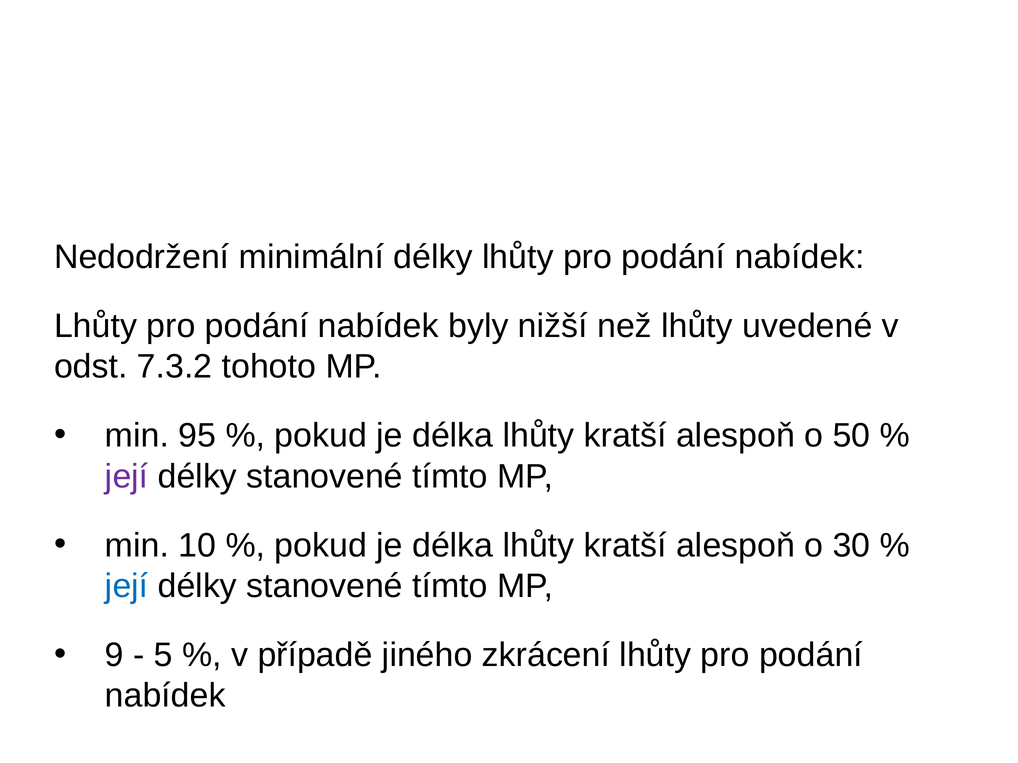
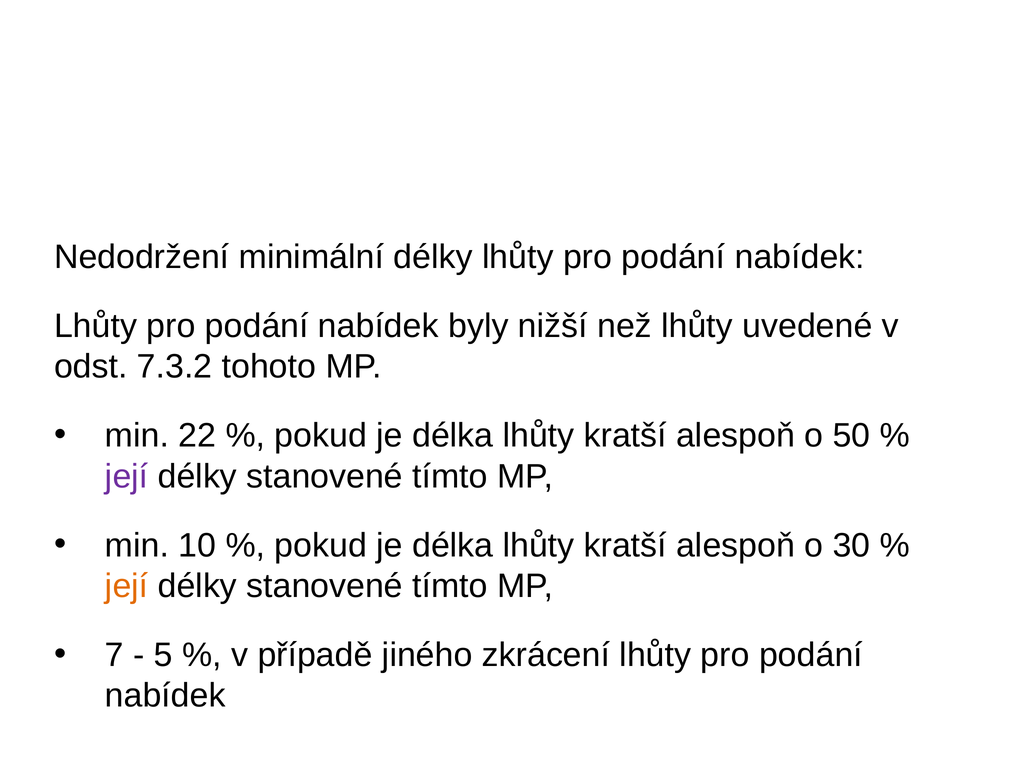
95: 95 -> 22 (197, 436)
její colour: blue -> orange (127, 586)
9: 9 -> 7 (114, 655)
